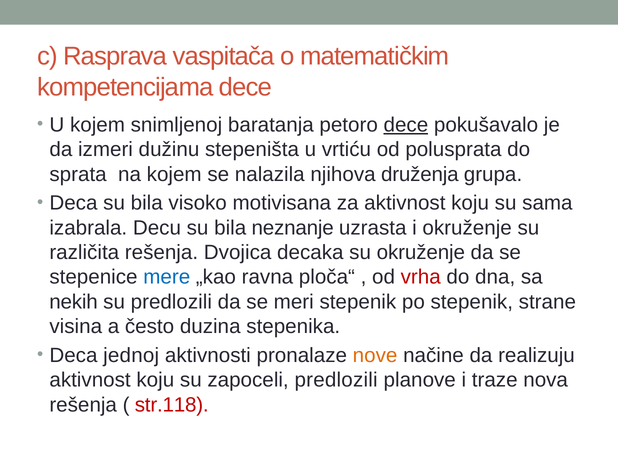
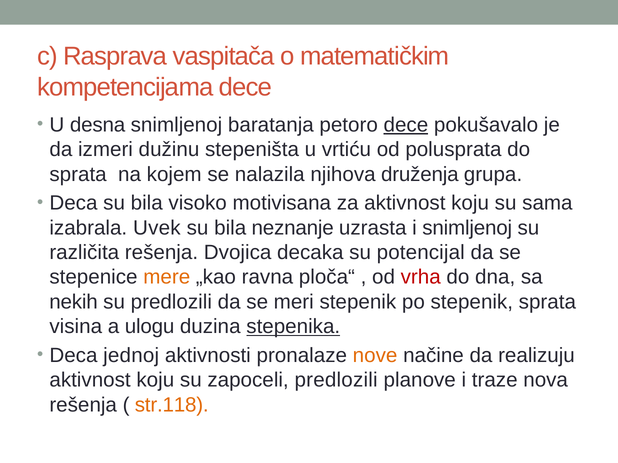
U kojem: kojem -> desna (98, 125)
Decu: Decu -> Uvek (157, 228)
i okruženje: okruženje -> snimljenoj (467, 228)
su okruženje: okruženje -> potencijal (421, 253)
mere colour: blue -> orange (167, 277)
stepenik strane: strane -> sprata (547, 302)
često: često -> ulogu (150, 327)
stepenika underline: none -> present (293, 327)
str.118 colour: red -> orange (172, 405)
